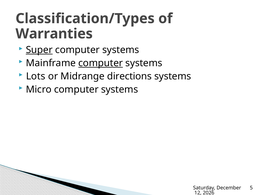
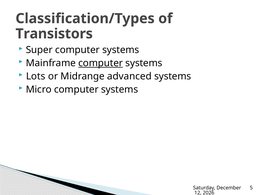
Warranties: Warranties -> Transistors (54, 34)
Super underline: present -> none (39, 50)
directions: directions -> advanced (129, 76)
